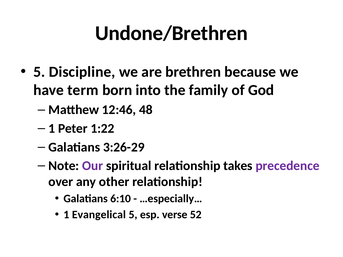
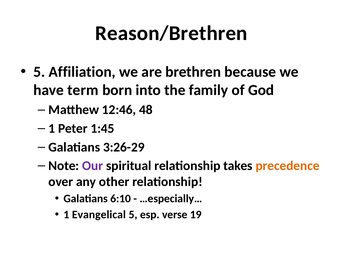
Undone/Brethren: Undone/Brethren -> Reason/Brethren (171, 33)
Discipline: Discipline -> Affiliation (82, 72)
1:22: 1:22 -> 1:45 (103, 129)
precedence colour: purple -> orange (288, 166)
52: 52 -> 19 (196, 215)
